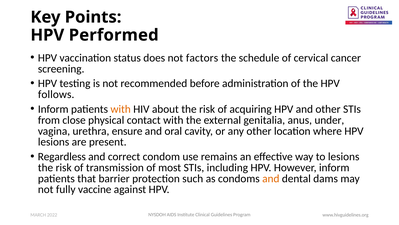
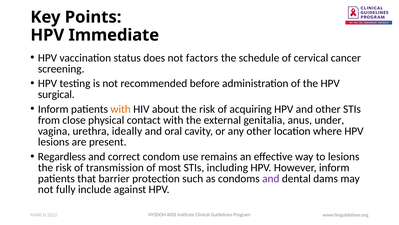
Performed: Performed -> Immediate (114, 35)
follows: follows -> surgical (56, 94)
ensure: ensure -> ideally (127, 131)
and colour: orange -> purple (271, 178)
vaccine: vaccine -> include (95, 189)
